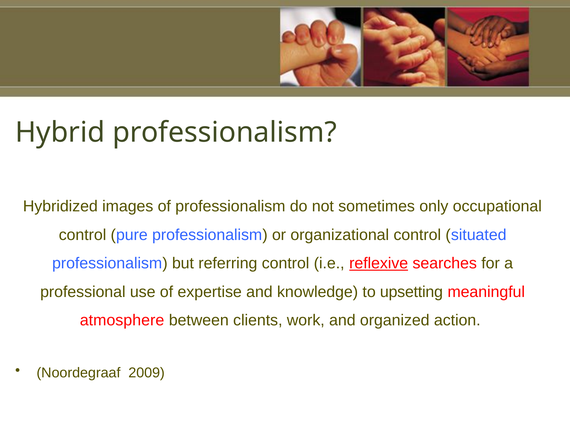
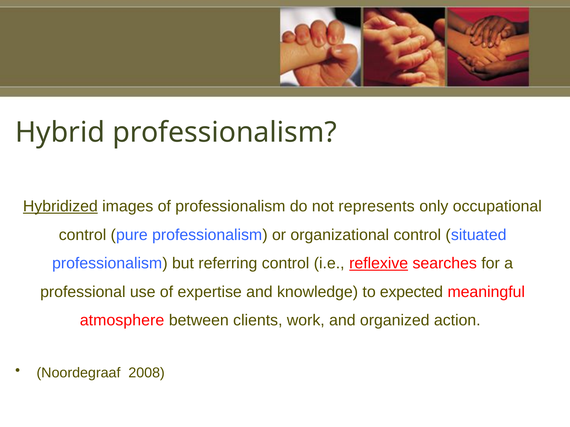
Hybridized underline: none -> present (60, 207)
sometimes: sometimes -> represents (377, 207)
upsetting: upsetting -> expected (411, 292)
2009: 2009 -> 2008 (147, 373)
